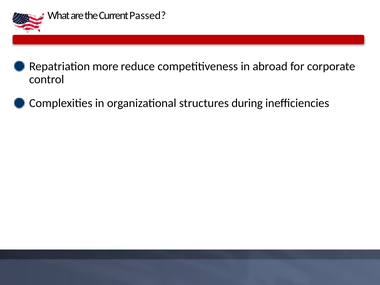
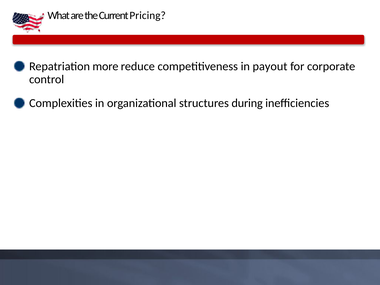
Passed: Passed -> Pricing (148, 15)
abroad: abroad -> payout (270, 66)
